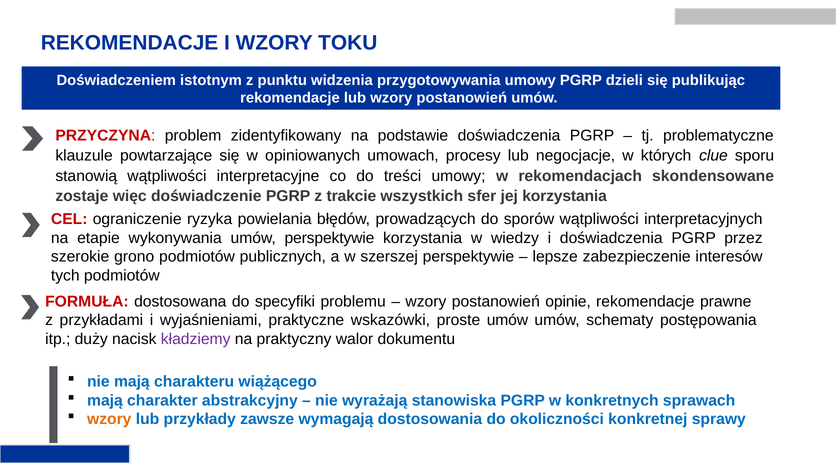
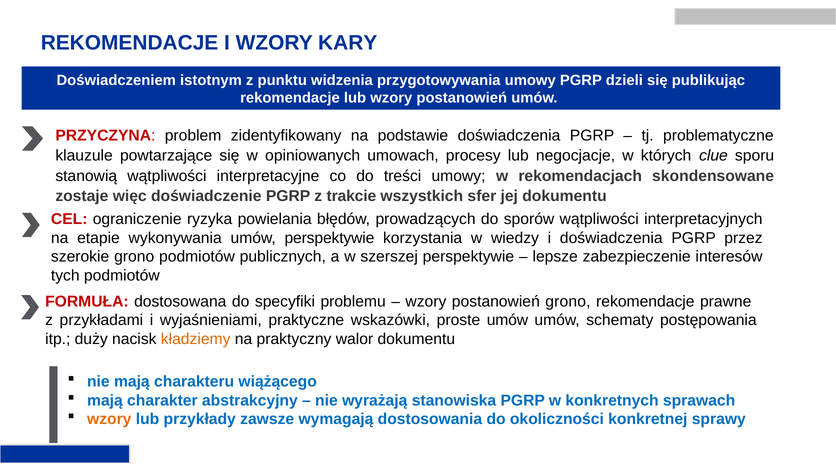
TOKU: TOKU -> KARY (348, 43)
jej korzystania: korzystania -> dokumentu (564, 196)
postanowień opinie: opinie -> grono (568, 302)
kładziemy colour: purple -> orange (196, 339)
